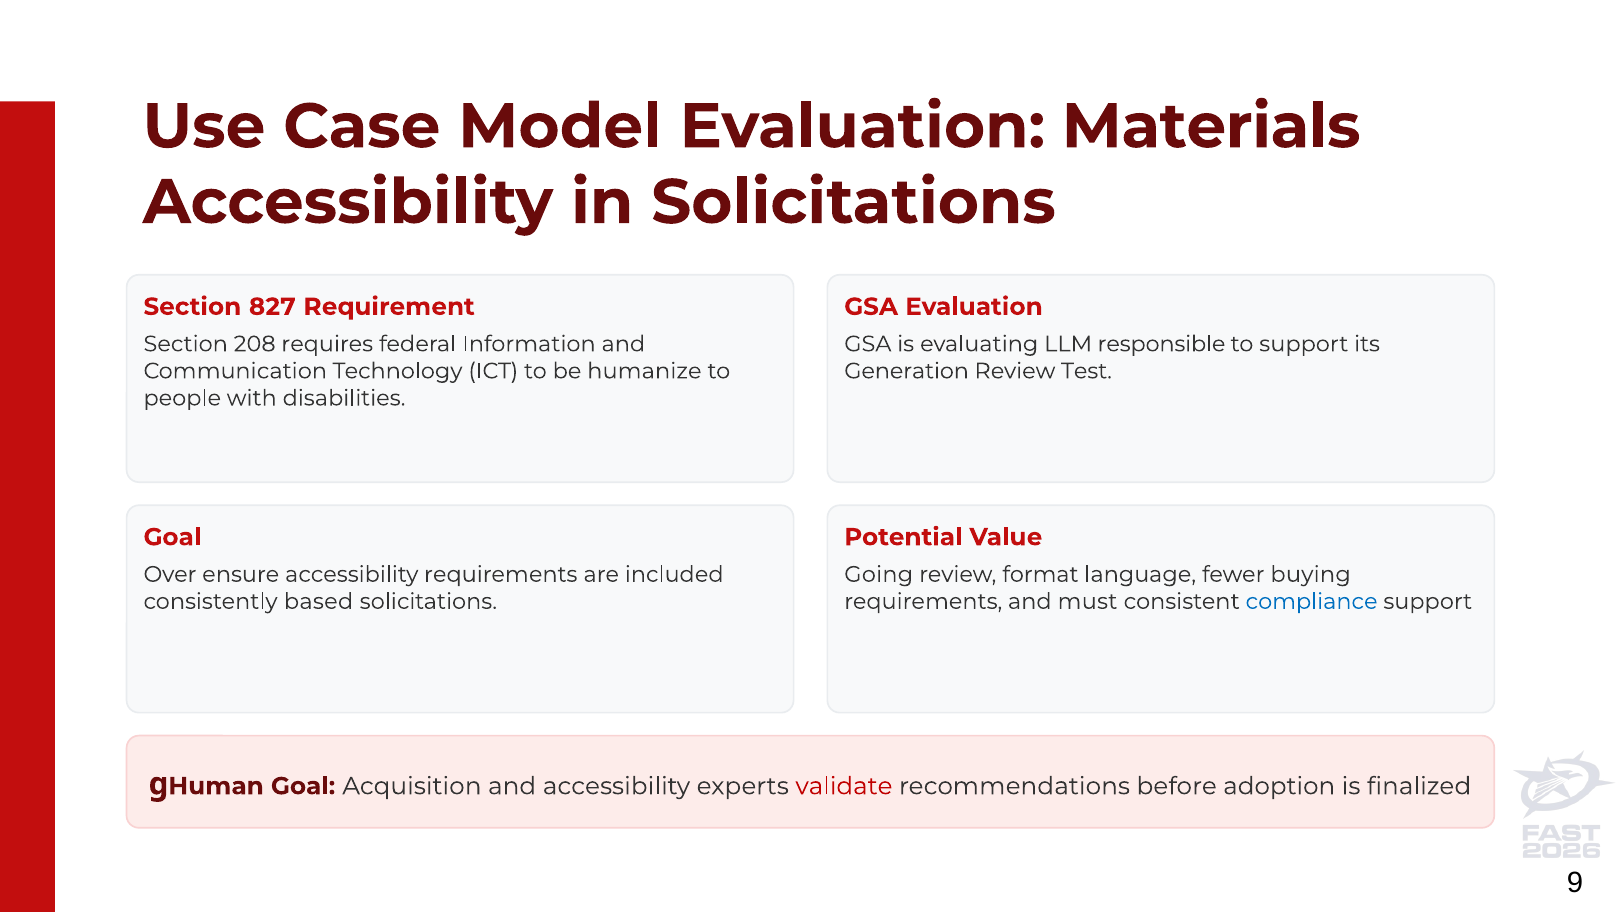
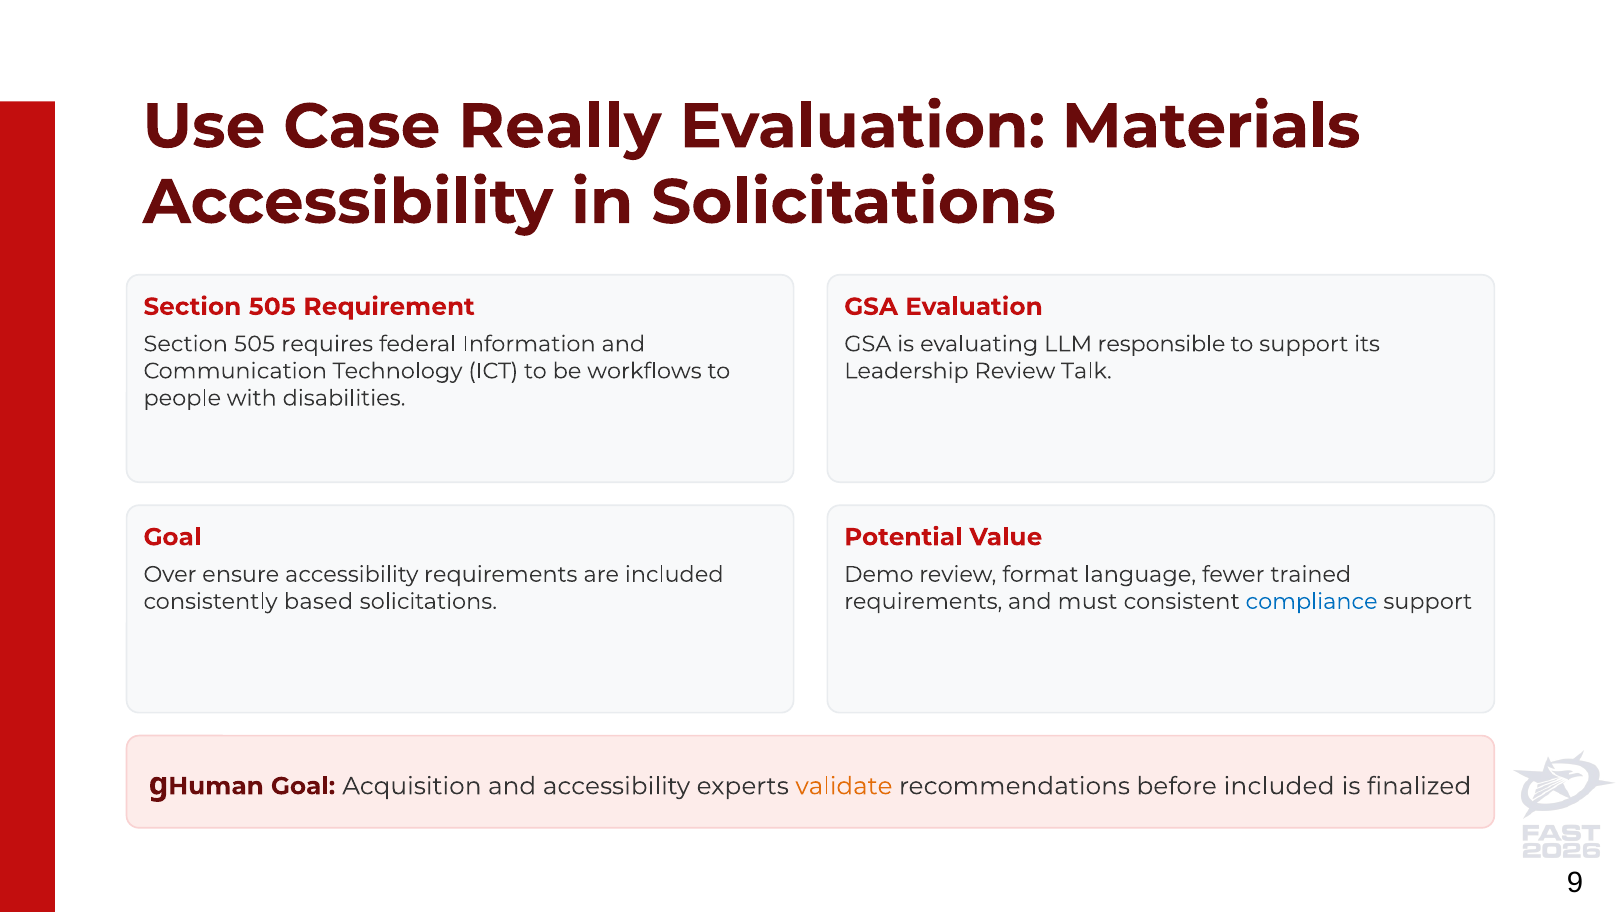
Model: Model -> Really (560, 127)
827: 827 -> 505 (272, 307)
208: 208 -> 505 (255, 344)
humanize: humanize -> workflows (644, 371)
Generation: Generation -> Leadership (906, 371)
Test: Test -> Talk (1086, 371)
Going: Going -> Demo (879, 574)
buying: buying -> trained (1311, 574)
validate colour: red -> orange (844, 786)
before adoption: adoption -> included (1279, 786)
